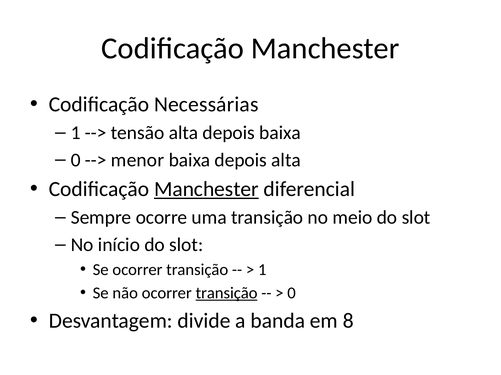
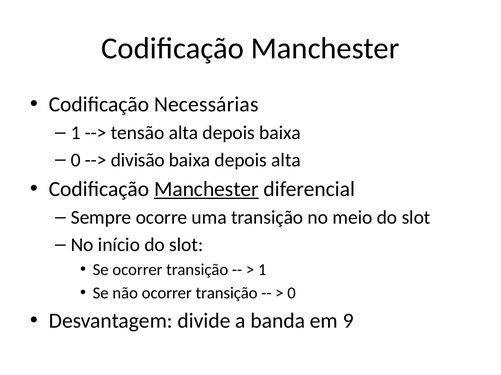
menor: menor -> divisão (138, 160)
transição underline: present -> none (227, 294)
8: 8 -> 9 (348, 321)
